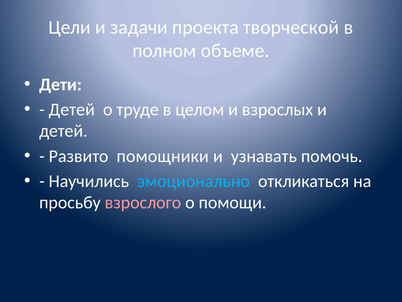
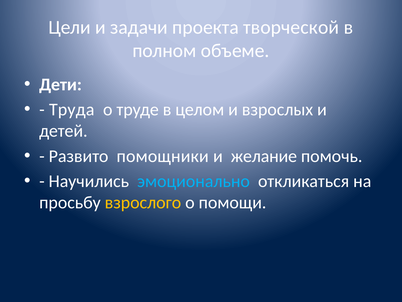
Детей: Детей -> Труда (72, 109)
узнавать: узнавать -> желание (264, 156)
взрослого colour: pink -> yellow (143, 202)
